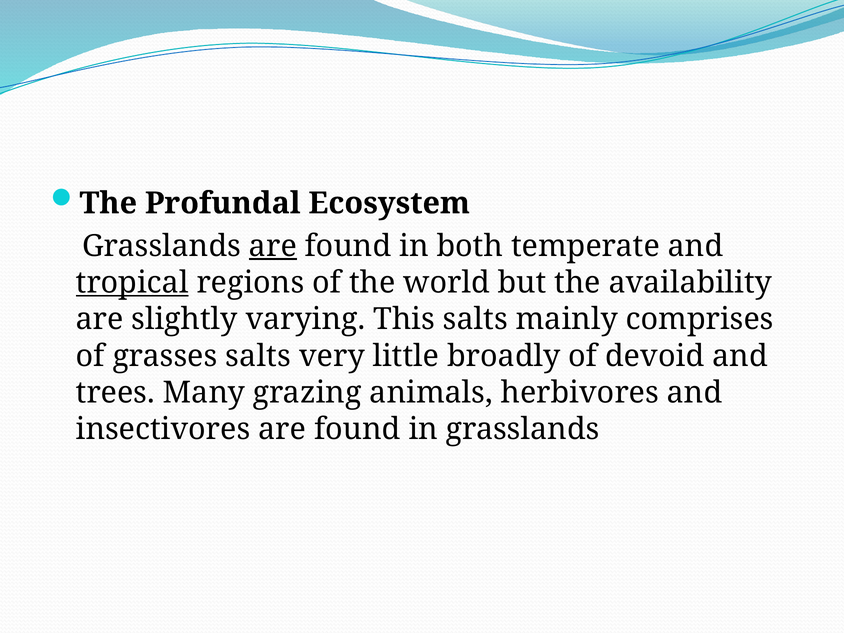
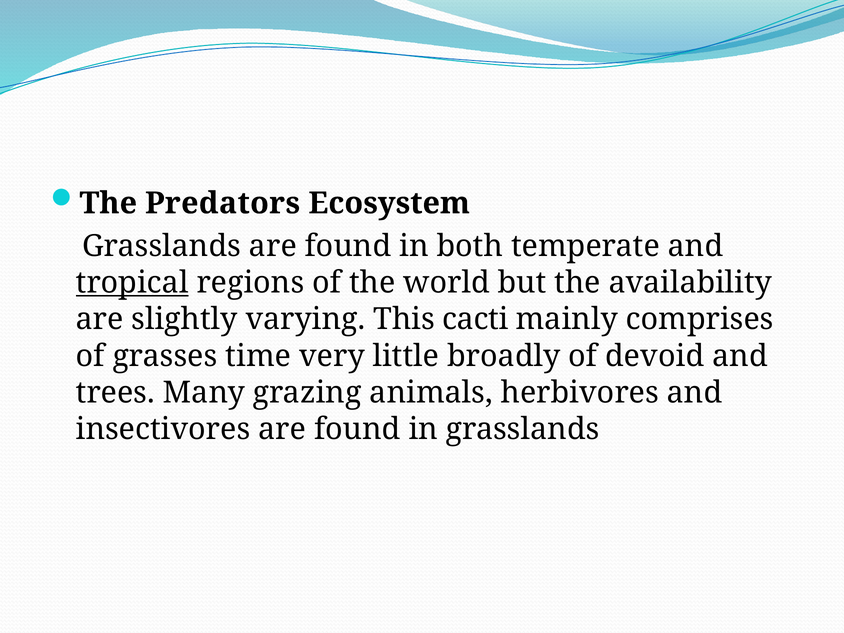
Profundal: Profundal -> Predators (223, 203)
are underline: present -> none (273, 246)
This salts: salts -> cacti (475, 319)
grasses salts: salts -> time (258, 356)
